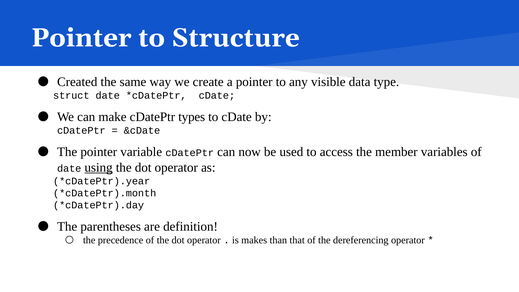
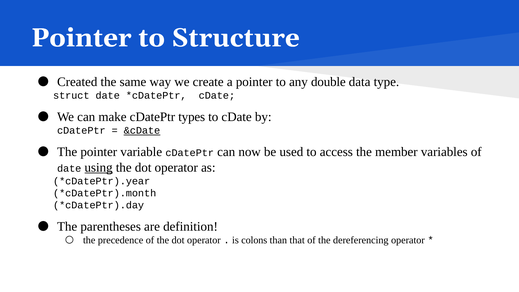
visible: visible -> double (328, 82)
&cDate underline: none -> present (142, 131)
makes: makes -> colons (254, 240)
